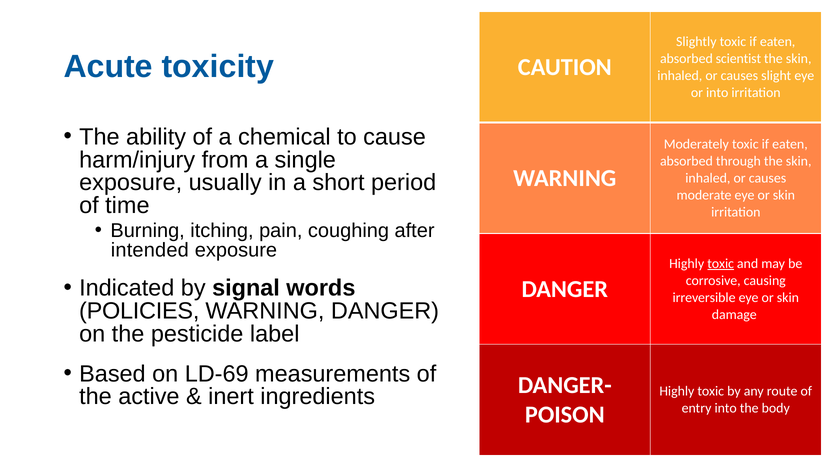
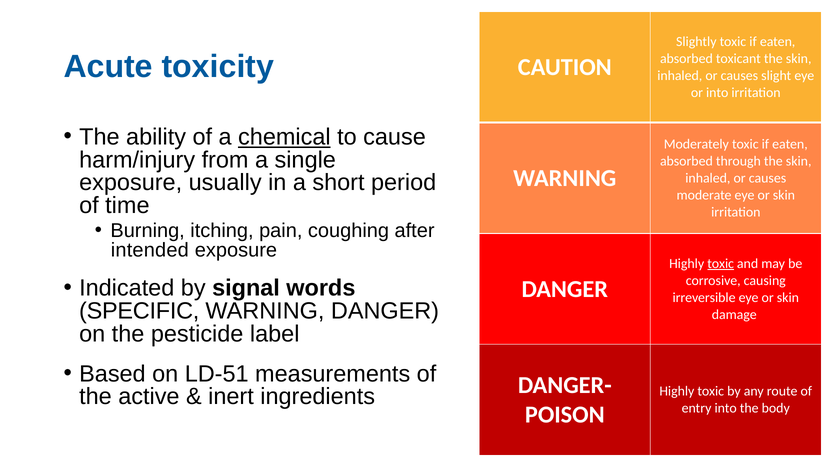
scientist: scientist -> toxicant (738, 59)
chemical underline: none -> present (284, 137)
POLICIES: POLICIES -> SPECIFIC (139, 311)
LD-69: LD-69 -> LD-51 (217, 374)
